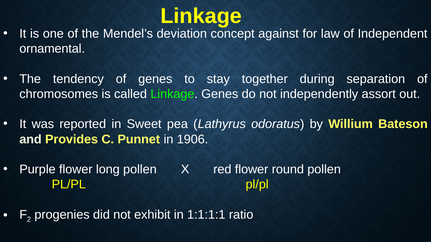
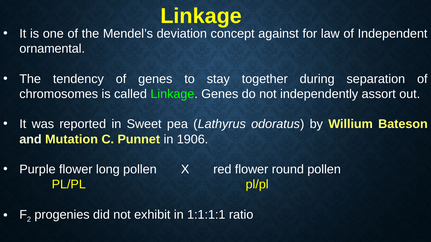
Provides: Provides -> Mutation (72, 140)
